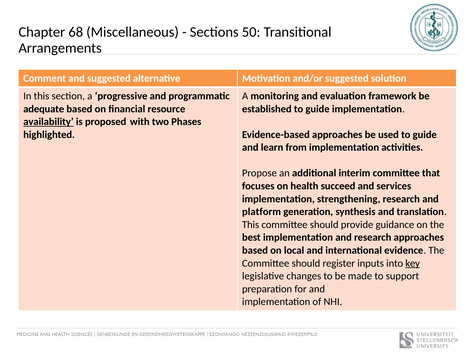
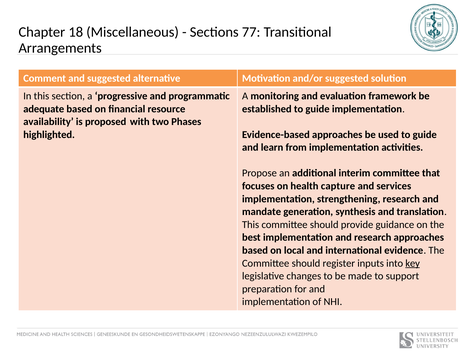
68: 68 -> 18 (76, 32)
50: 50 -> 77 (251, 32)
availability underline: present -> none (48, 122)
succeed: succeed -> capture (338, 186)
platform: platform -> mandate (262, 212)
